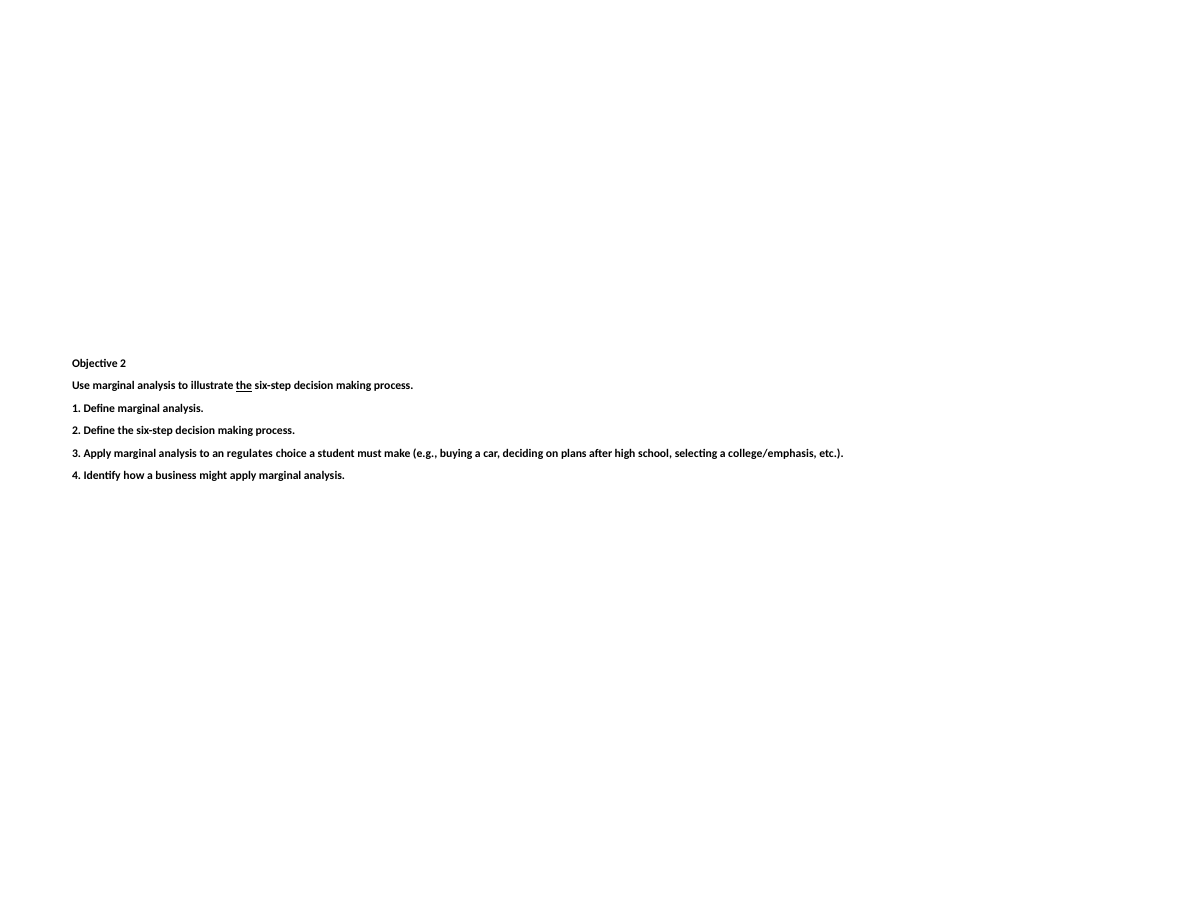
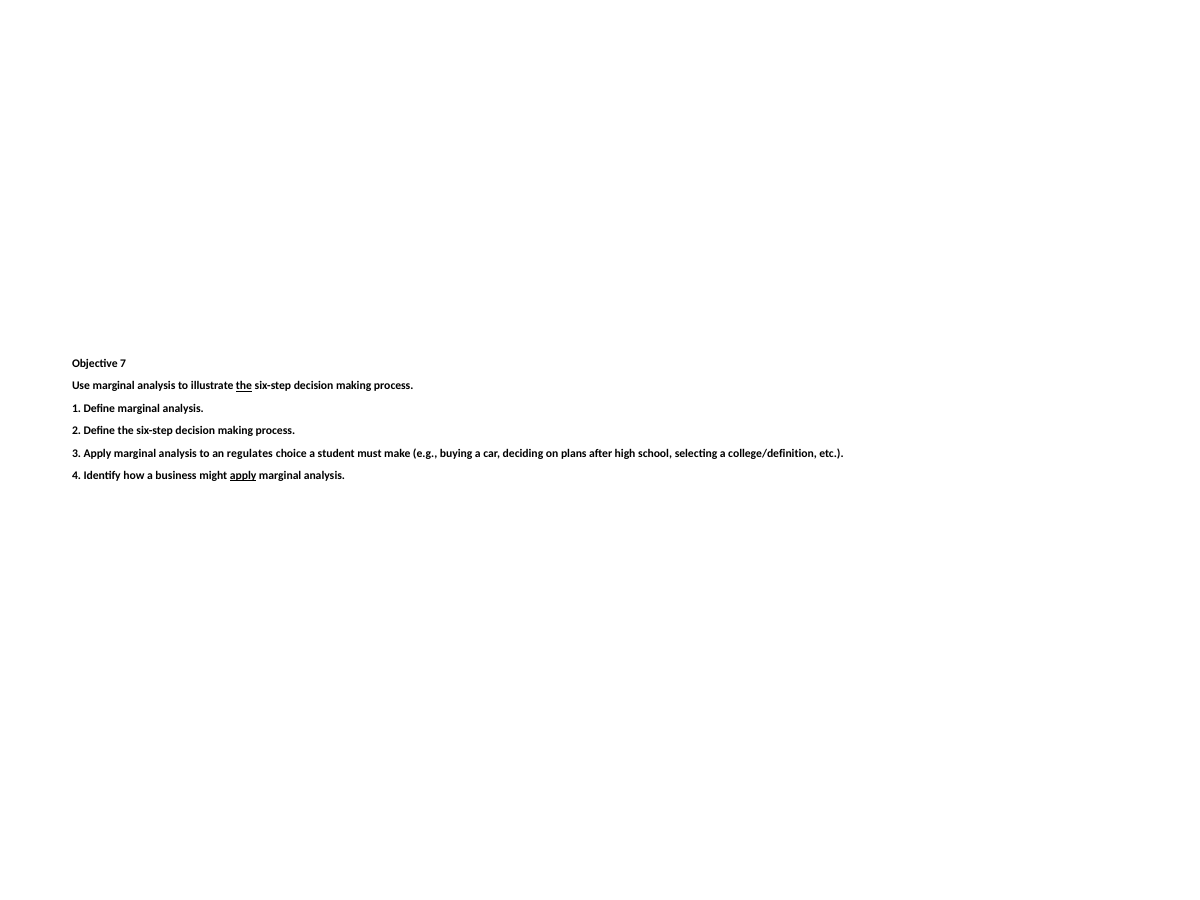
Objective 2: 2 -> 7 (123, 364)
college/emphasis: college/emphasis -> college/definition (773, 453)
apply underline: none -> present (243, 476)
